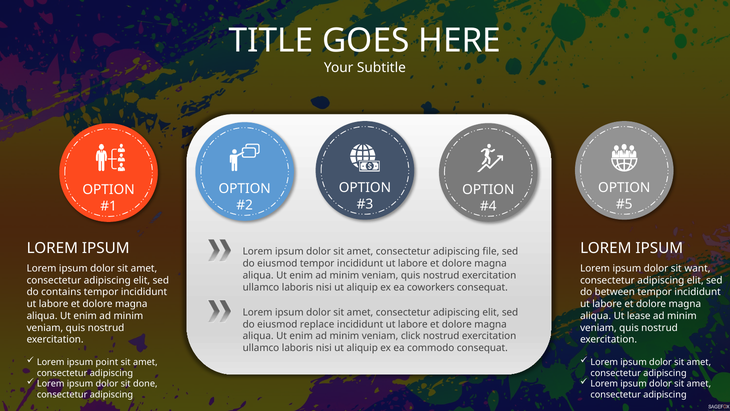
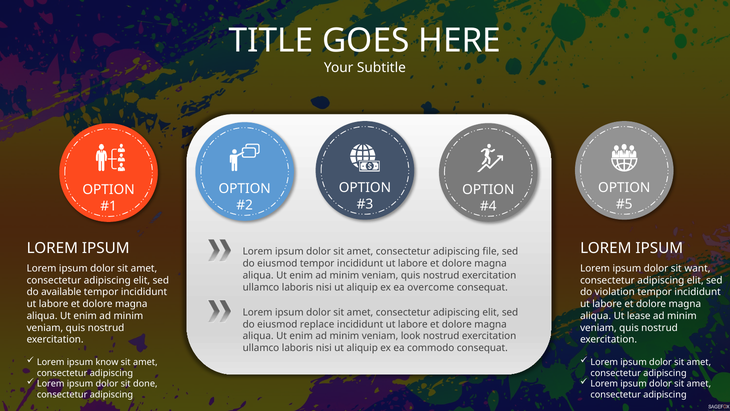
coworkers: coworkers -> overcome (431, 287)
contains: contains -> available (61, 292)
between: between -> violation (615, 292)
click: click -> look (411, 336)
point: point -> know (107, 362)
